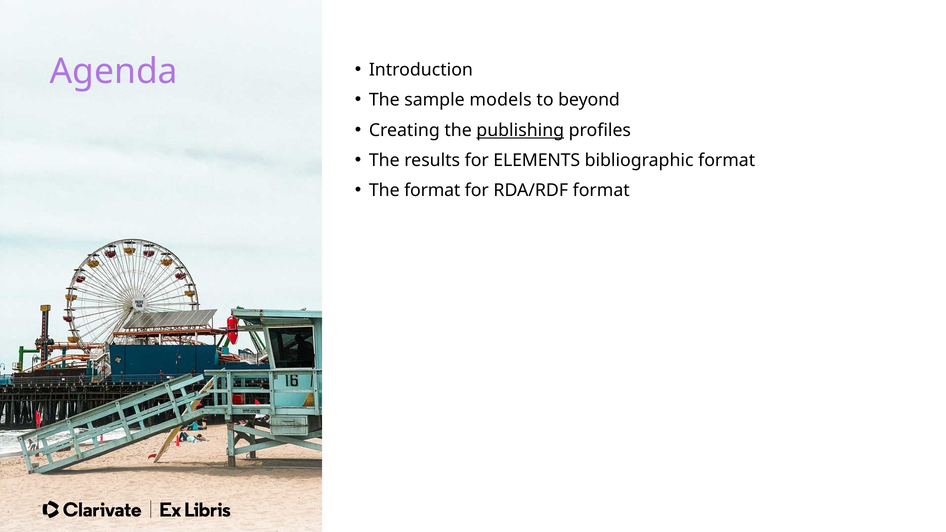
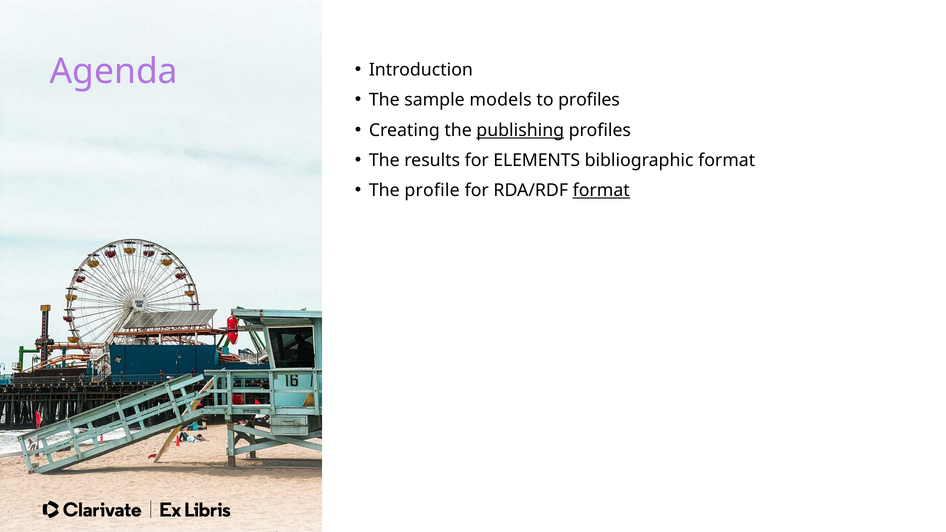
to beyond: beyond -> profiles (589, 100)
The format: format -> profile (432, 191)
format underline: none -> present (601, 191)
